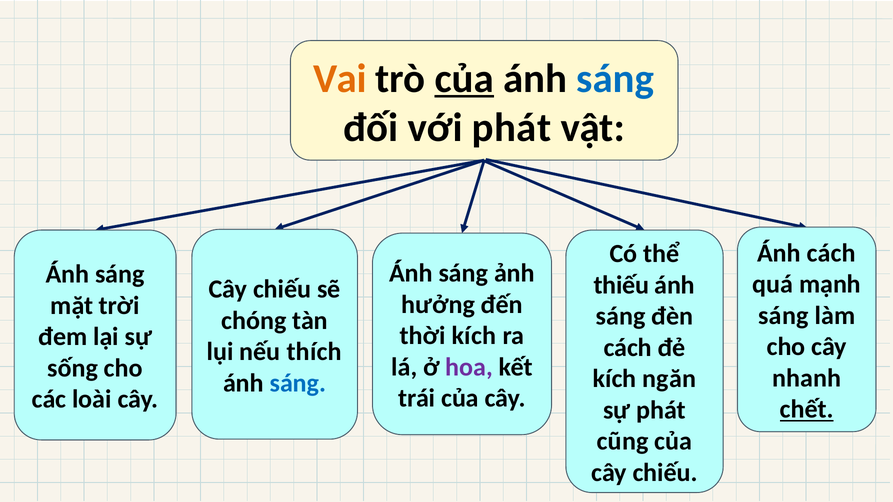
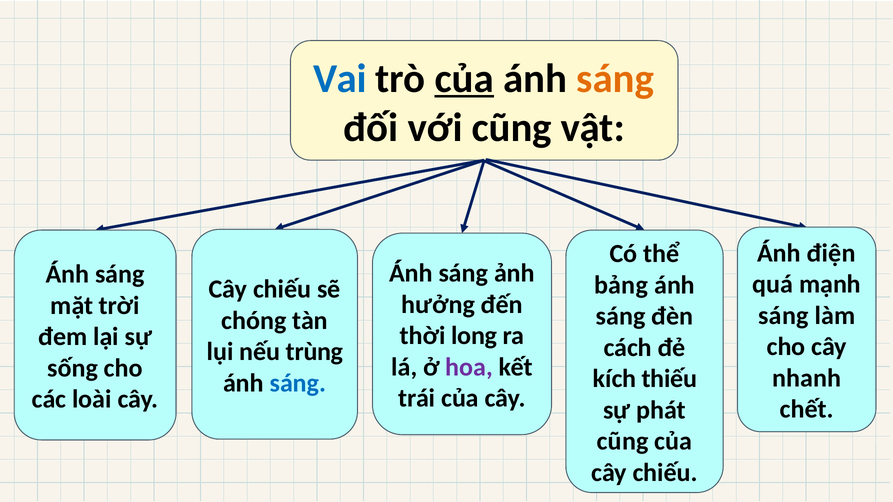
Vai colour: orange -> blue (340, 79)
sáng colour: blue -> orange (615, 79)
với phát: phát -> cũng (512, 128)
Ánh cách: cách -> điện (831, 253)
thiếu: thiếu -> bảng (621, 285)
thời kích: kích -> long (474, 336)
thích: thích -> trùng (315, 352)
ngăn: ngăn -> thiếu (669, 379)
chết underline: present -> none (807, 410)
